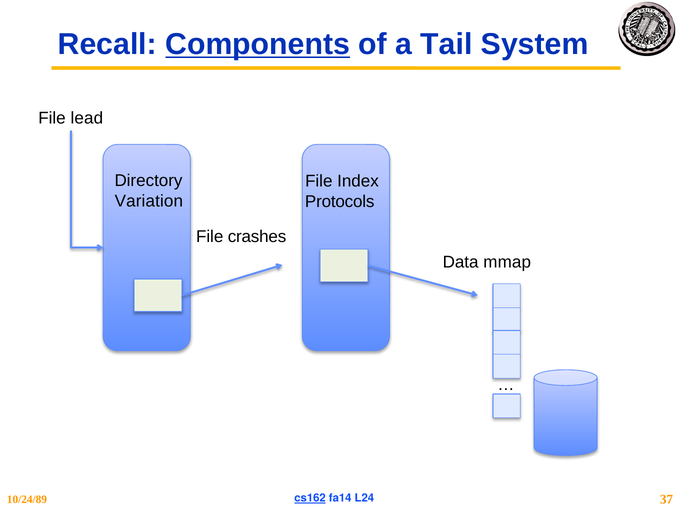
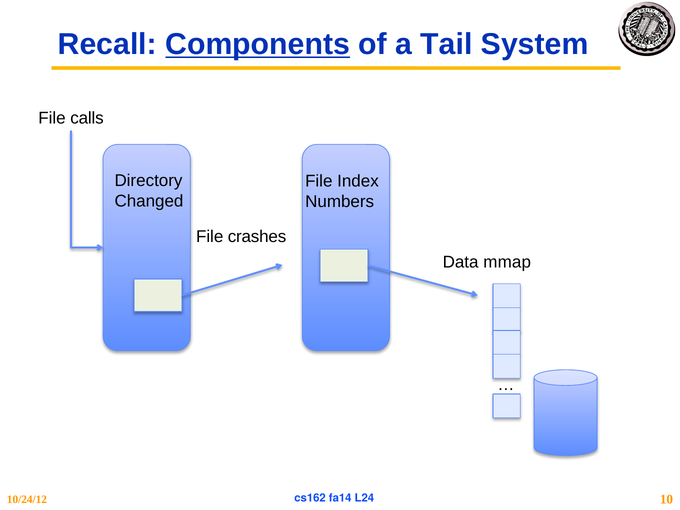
lead: lead -> calls (87, 118)
Variation: Variation -> Changed (149, 201)
Protocols: Protocols -> Numbers (340, 202)
cs162 underline: present -> none (310, 498)
37: 37 -> 10 (667, 500)
10/24/89: 10/24/89 -> 10/24/12 (27, 499)
